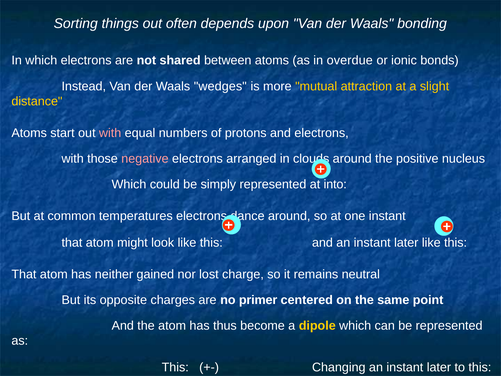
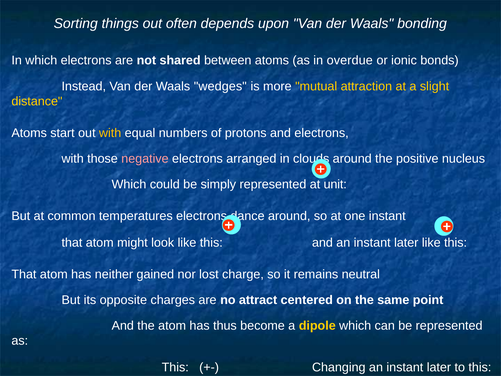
with colour: pink -> yellow (110, 133)
into: into -> unit (335, 184)
primer: primer -> attract (258, 300)
